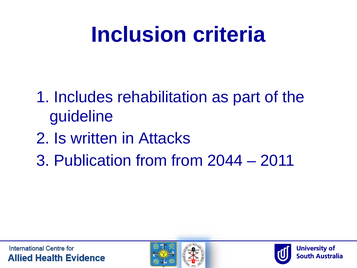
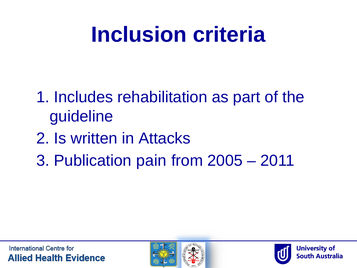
Publication from: from -> pain (151, 161)
2044: 2044 -> 2005 (225, 161)
